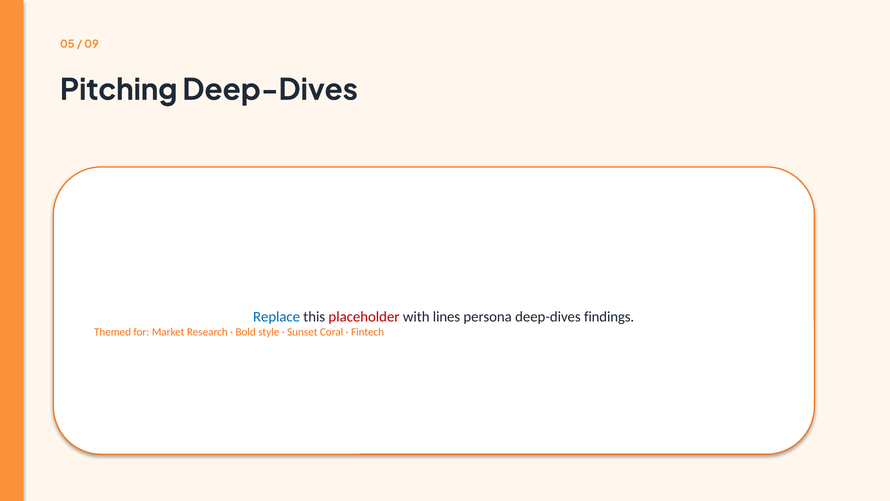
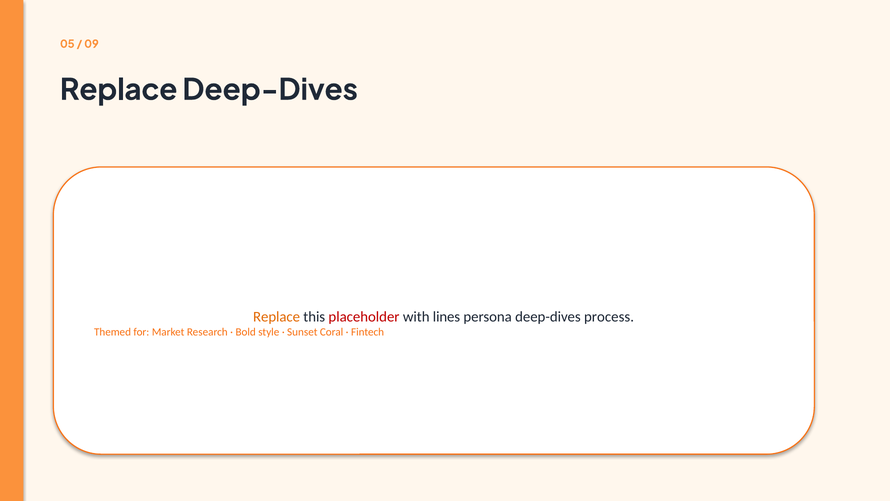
Pitching: Pitching -> Replace (119, 90)
Replace colour: blue -> orange (277, 316)
findings: findings -> process (609, 316)
